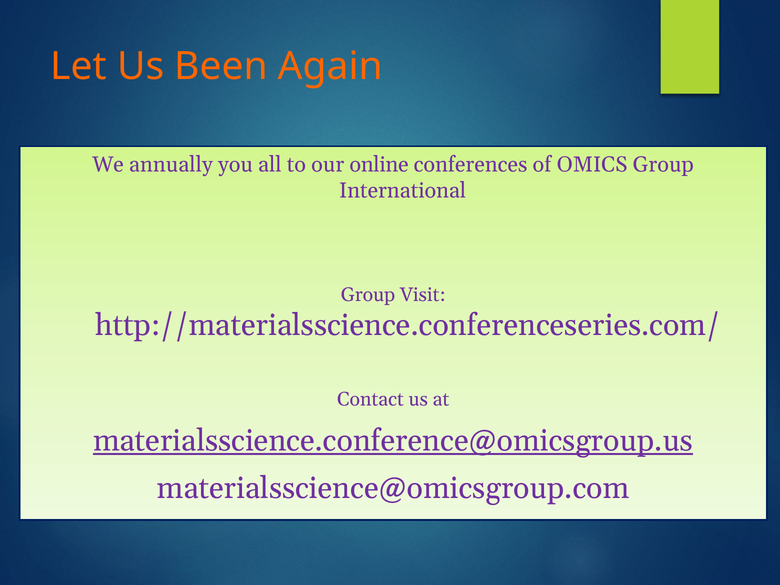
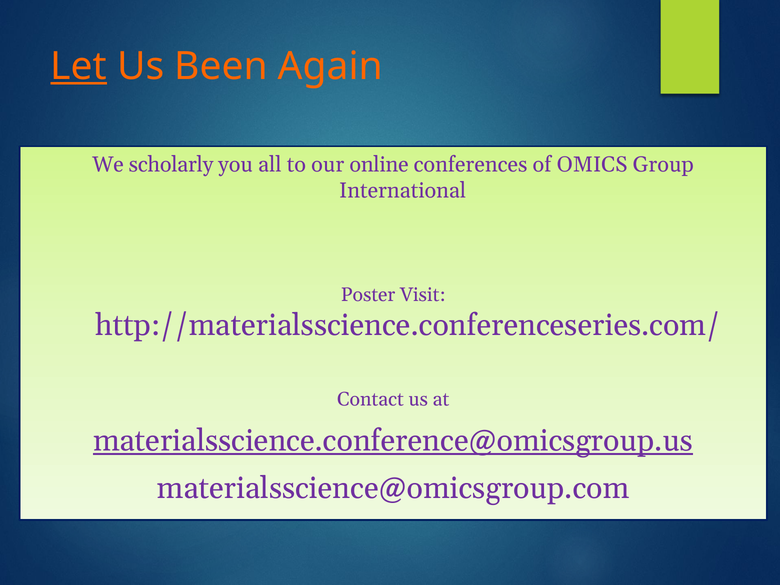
Let underline: none -> present (79, 67)
annually: annually -> scholarly (171, 165)
Group: Group -> Poster (368, 295)
